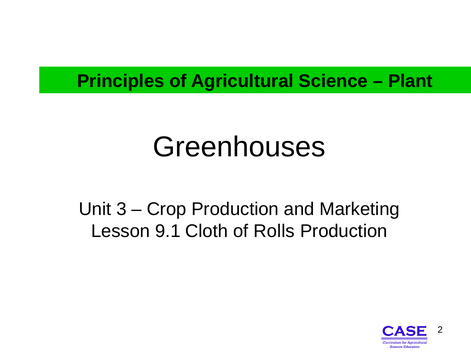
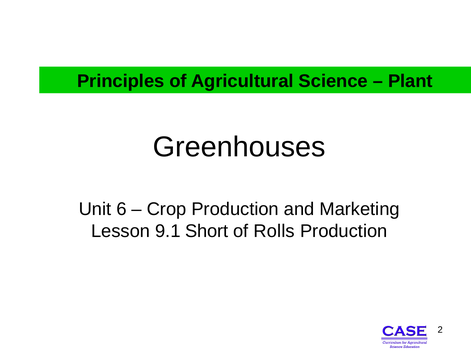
3: 3 -> 6 (121, 209)
Cloth: Cloth -> Short (207, 231)
